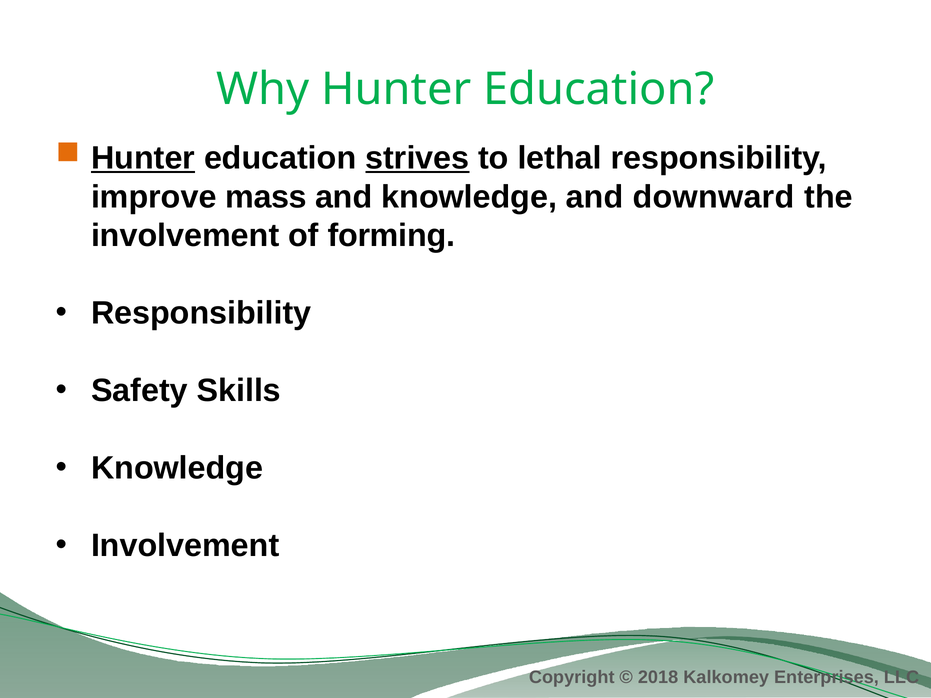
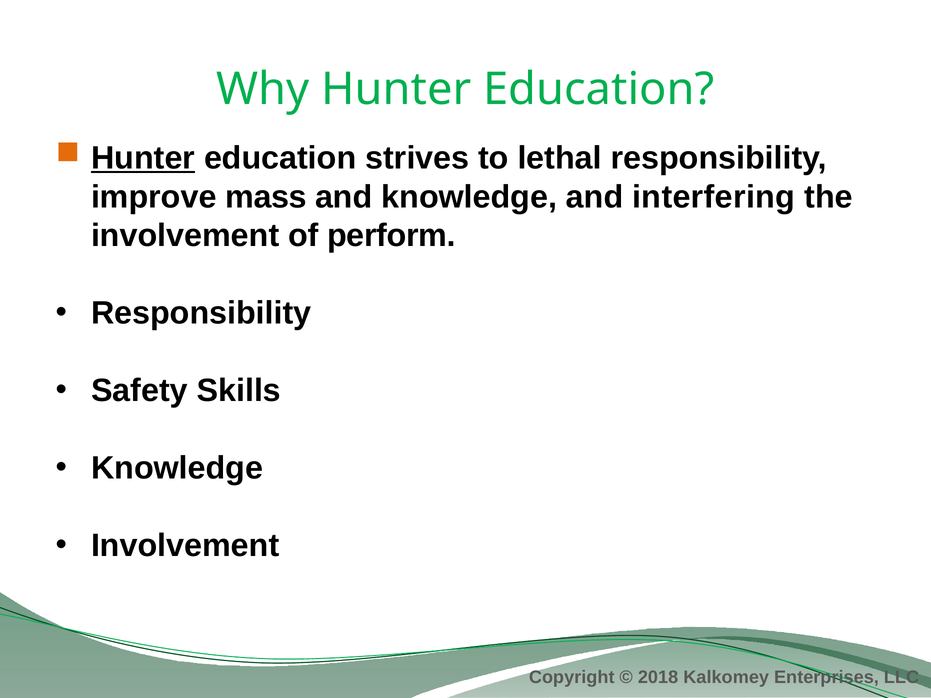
strives underline: present -> none (417, 158)
downward: downward -> interfering (714, 197)
forming: forming -> perform (391, 236)
